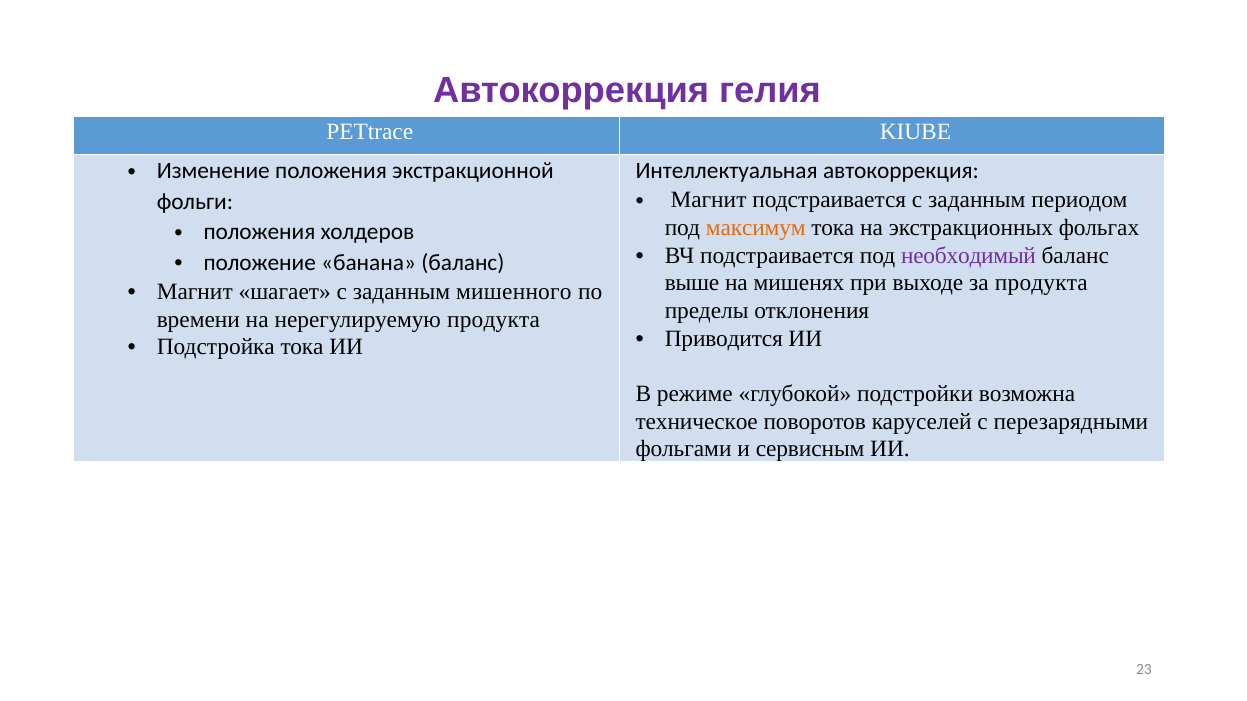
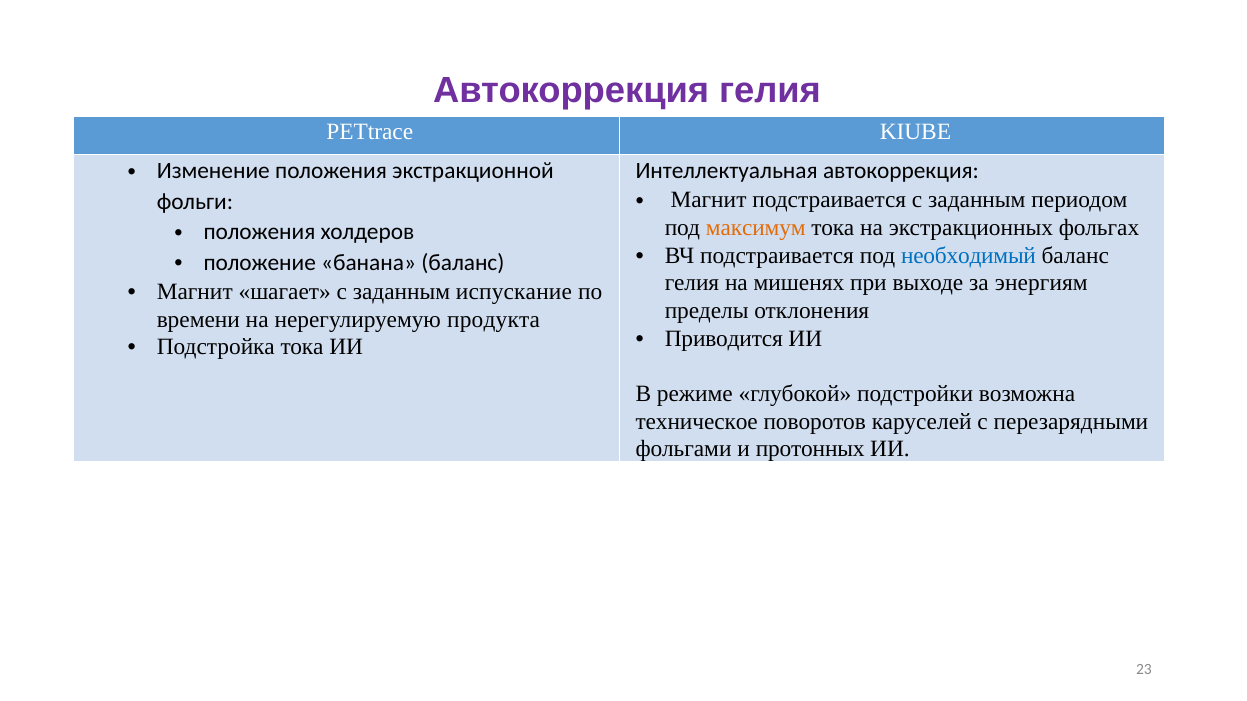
необходимый colour: purple -> blue (969, 256)
выше: выше -> гелия (692, 283)
за продукта: продукта -> энергиям (1041, 283)
мишенного: мишенного -> испускание (514, 292)
сервисным: сервисным -> протонных (810, 450)
